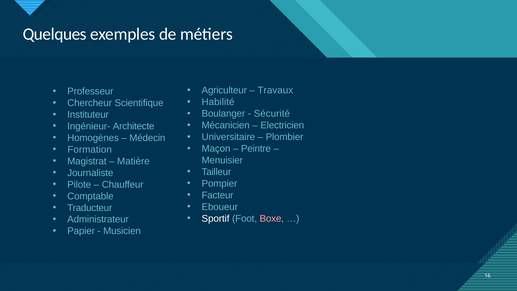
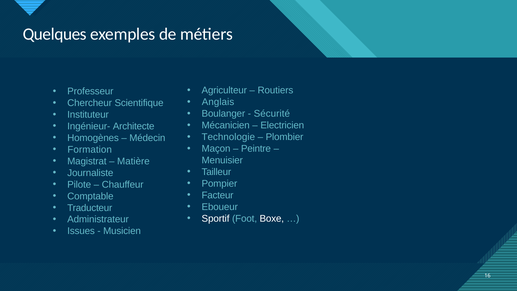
Travaux: Travaux -> Routiers (275, 90)
Habilité: Habilité -> Anglais (218, 102)
Universitaire: Universitaire -> Technologie (228, 137)
Boxe colour: pink -> white (272, 218)
Papier: Papier -> Issues (81, 231)
